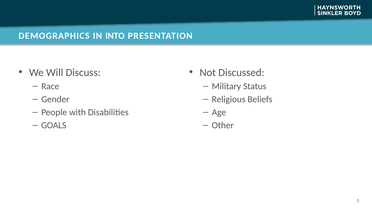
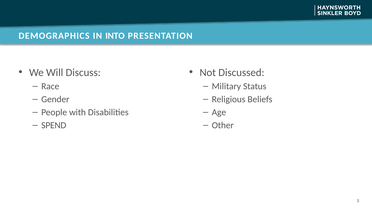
GOALS: GOALS -> SPEND (54, 125)
